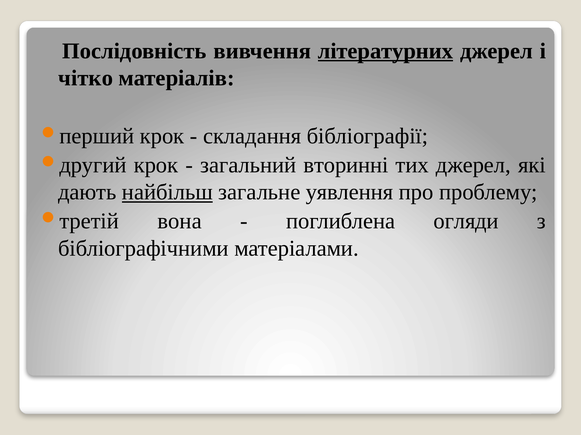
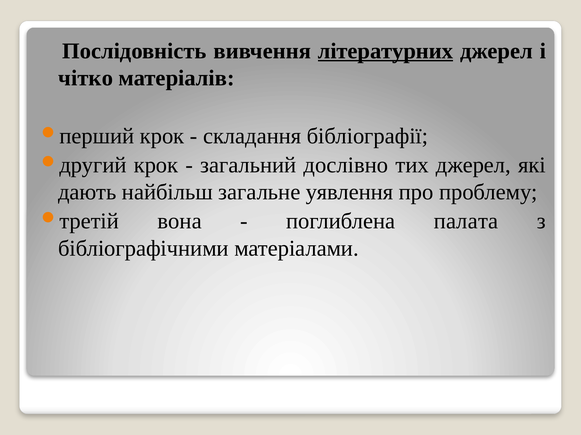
вторинні: вторинні -> дослівно (346, 165)
найбільш underline: present -> none (167, 193)
огляди: огляди -> палата (466, 222)
